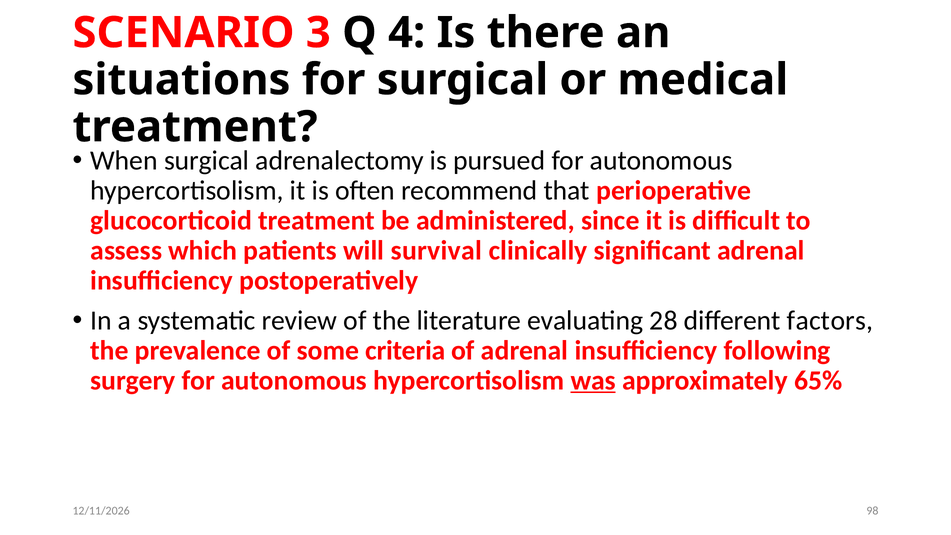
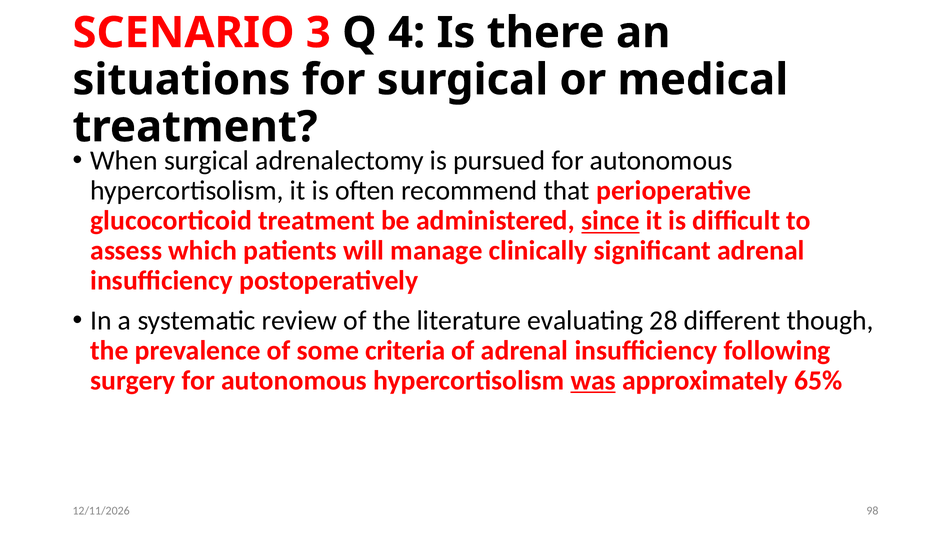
since underline: none -> present (610, 221)
survival: survival -> manage (436, 251)
factors: factors -> though (830, 321)
